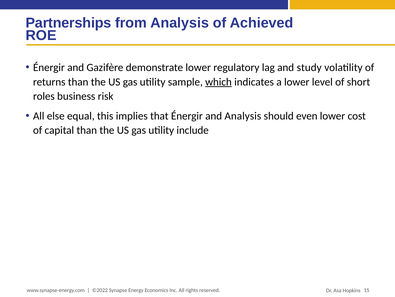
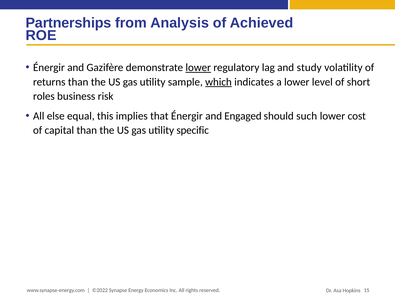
lower underline: none -> present (198, 67)
and Analysis: Analysis -> Engaged (243, 116)
even: even -> such (307, 116)
include: include -> specific (193, 130)
